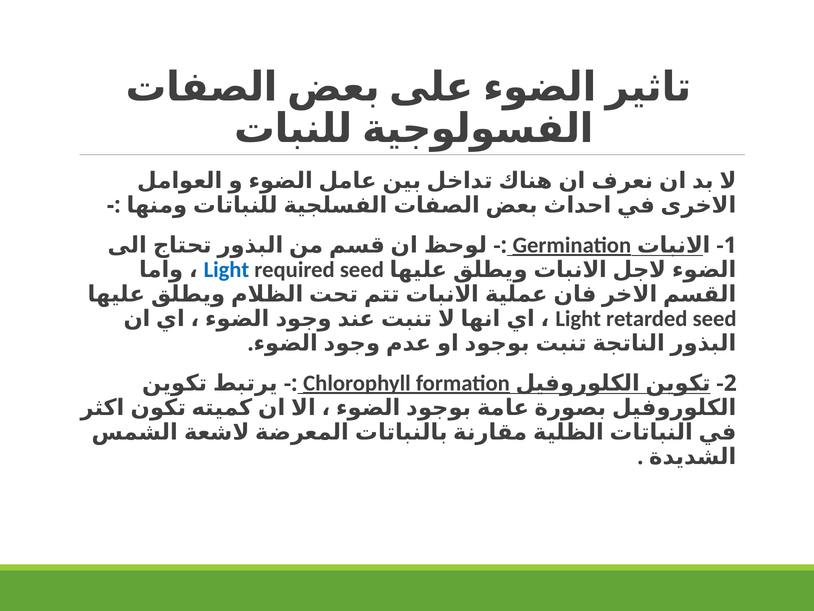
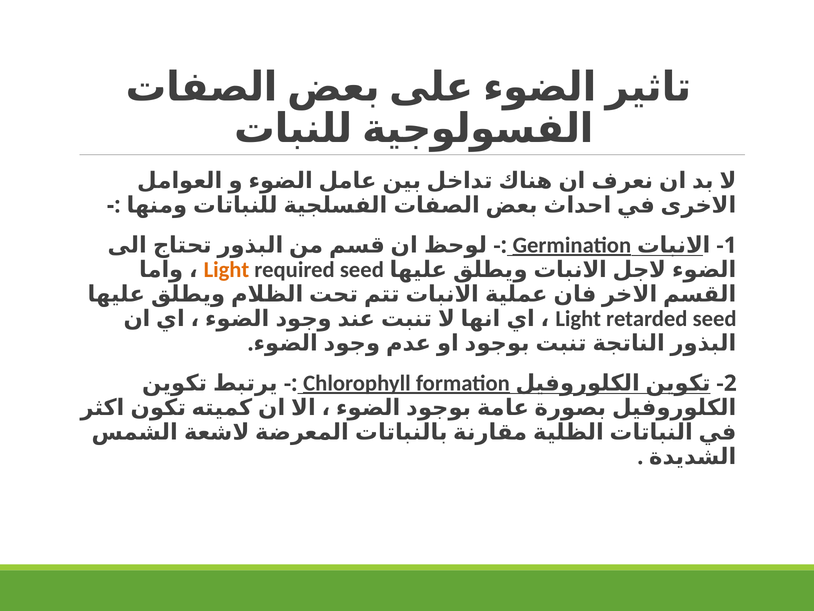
Light colour: blue -> orange (226, 270)
